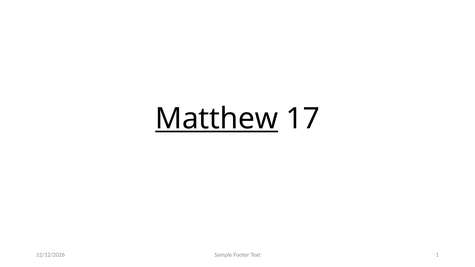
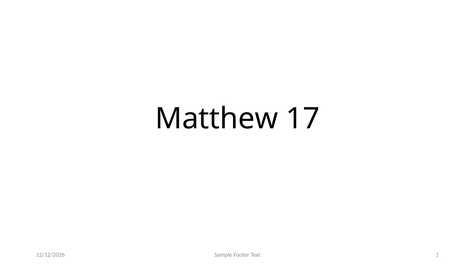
Matthew underline: present -> none (217, 119)
